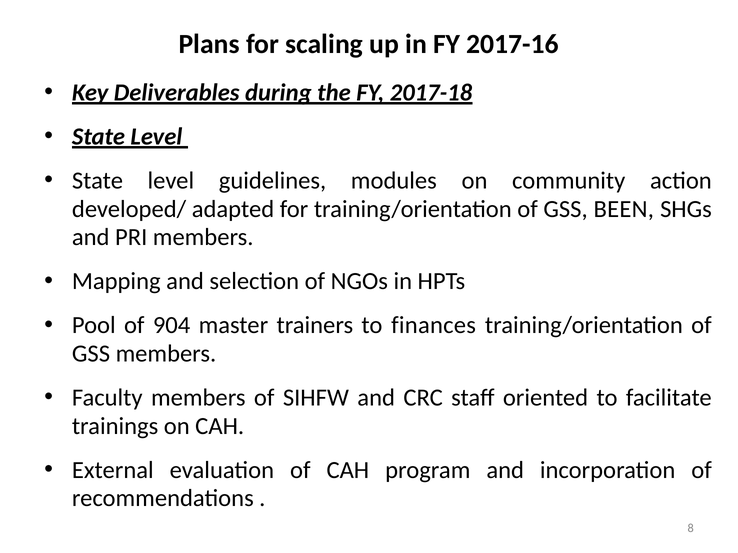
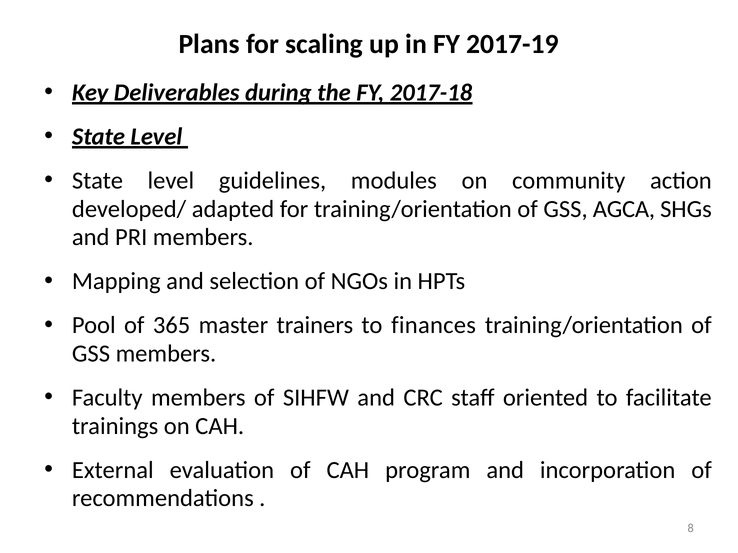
2017-16: 2017-16 -> 2017-19 (513, 44)
BEEN: BEEN -> AGCA (624, 209)
904: 904 -> 365 (172, 326)
